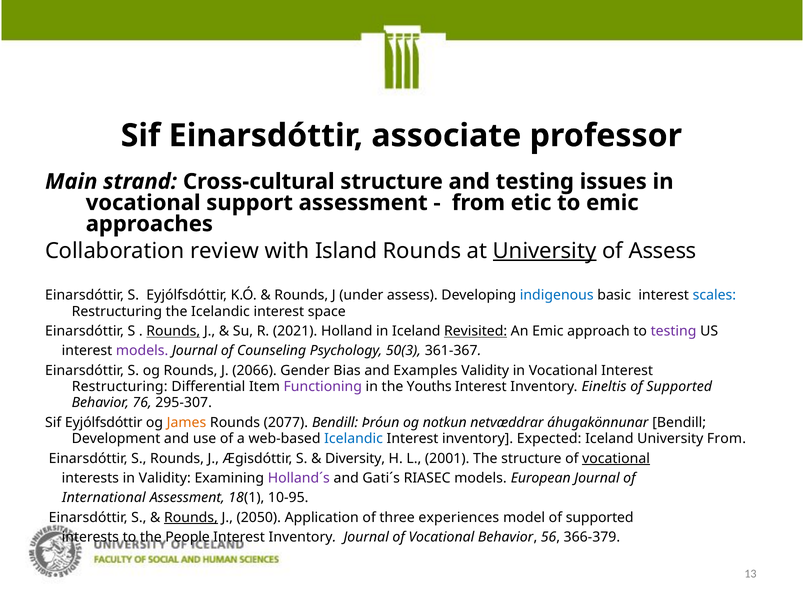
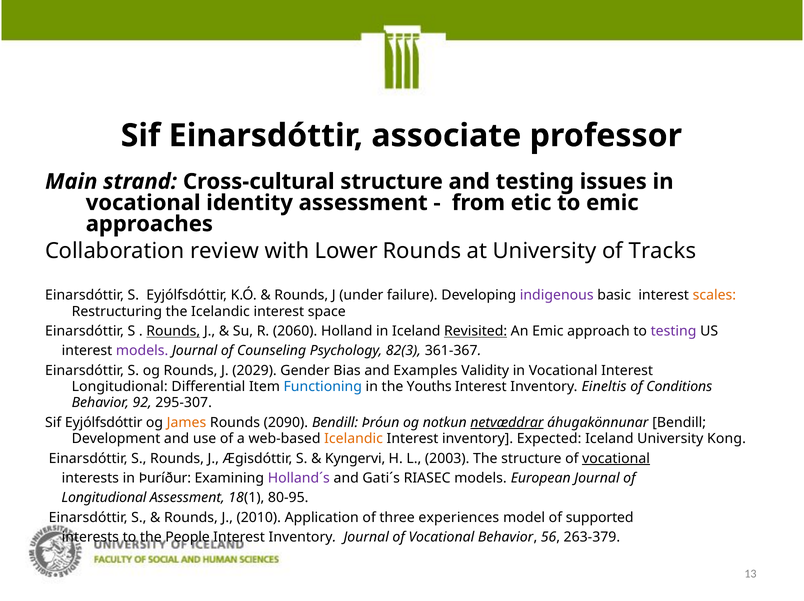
support: support -> identity (250, 203)
Island: Island -> Lower (346, 251)
University underline: present -> none (545, 251)
of Assess: Assess -> Tracks (662, 251)
under assess: assess -> failure (412, 296)
indigenous colour: blue -> purple (557, 296)
scales colour: blue -> orange (714, 296)
2021: 2021 -> 2060 (295, 332)
50(3: 50(3 -> 82(3 (403, 351)
2066: 2066 -> 2029 (255, 371)
Restructuring: Restructuring -> Longitudional (120, 387)
Functioning colour: purple -> blue (323, 387)
Supported: Supported -> Conditions (679, 387)
76: 76 -> 92 (142, 403)
2077: 2077 -> 2090 (286, 423)
netvæddrar underline: none -> present (507, 423)
Icelandic colour: blue -> orange (354, 439)
University From: From -> Kong (726, 439)
Diversity: Diversity -> Kyngervi (355, 459)
2001: 2001 -> 2003 (447, 459)
in Validity: Validity -> Þuríður (165, 479)
International: International -> Longitudional (104, 498)
10-95: 10-95 -> 80-95 (288, 498)
Rounds underline: present -> none (191, 518)
2050: 2050 -> 2010 (259, 518)
366-379: 366-379 -> 263-379 (592, 538)
